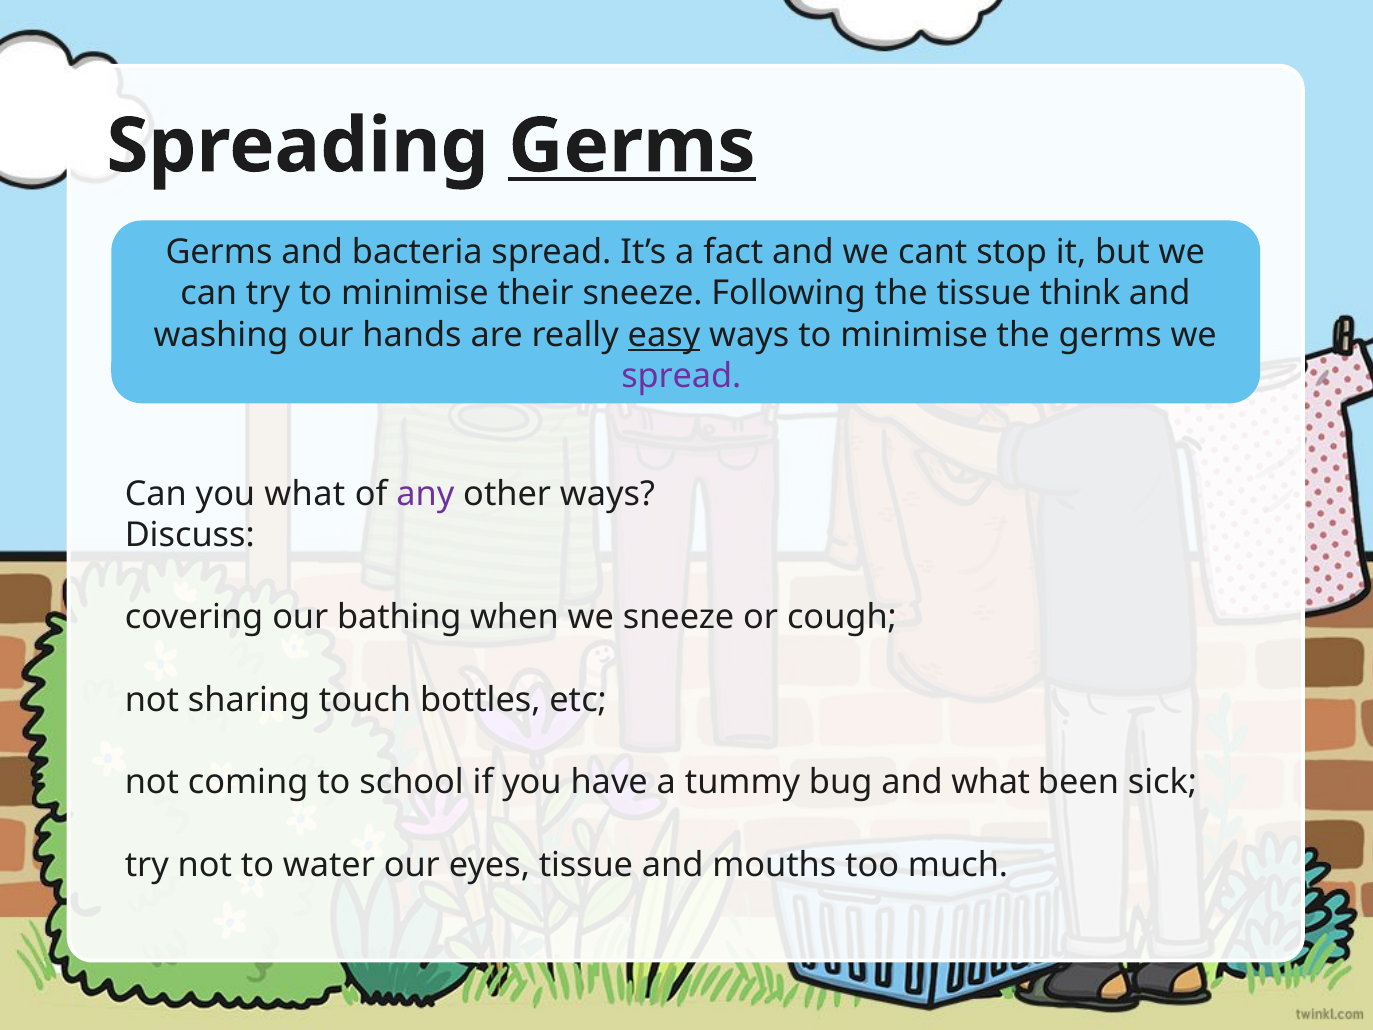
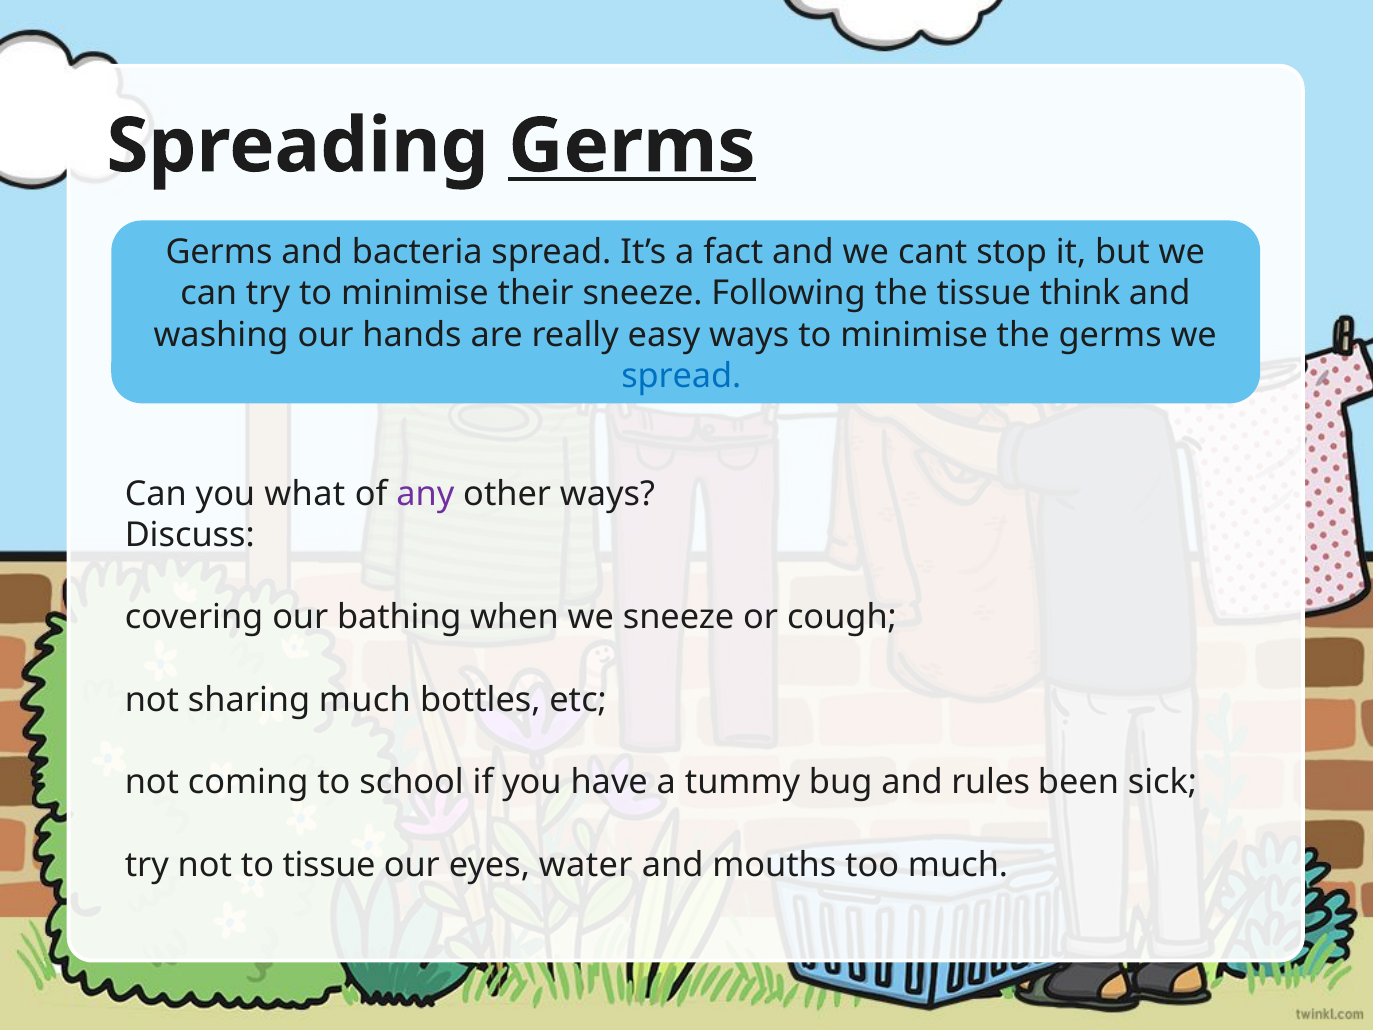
easy underline: present -> none (664, 335)
spread colour: purple -> blue (681, 376)
sharing touch: touch -> much (365, 700)
and what: what -> rules (991, 782)
to water: water -> tissue (329, 865)
eyes tissue: tissue -> water (586, 865)
